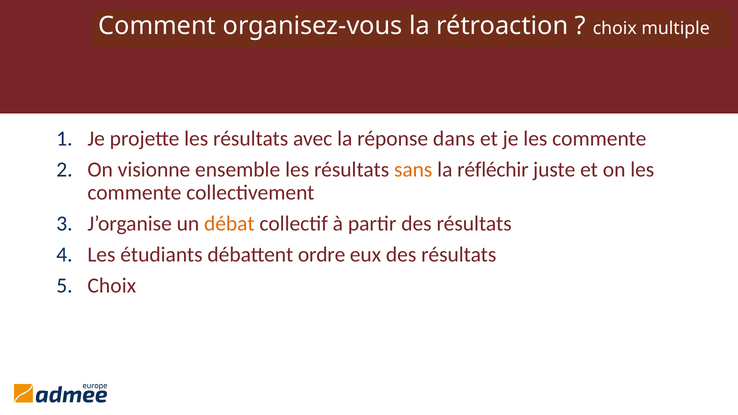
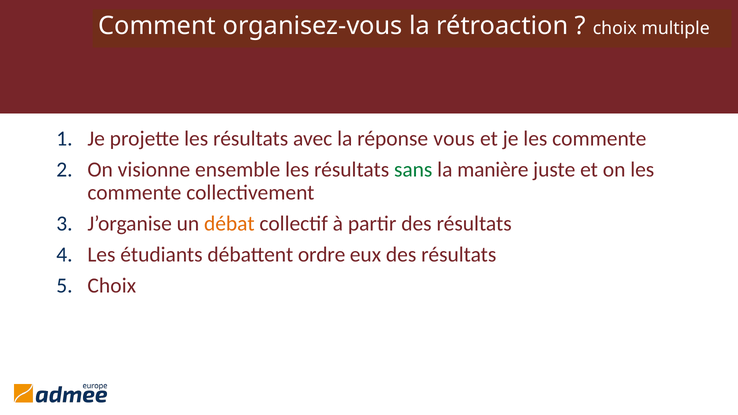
dans: dans -> vous (454, 139)
sans colour: orange -> green (413, 170)
réfléchir: réfléchir -> manière (493, 170)
